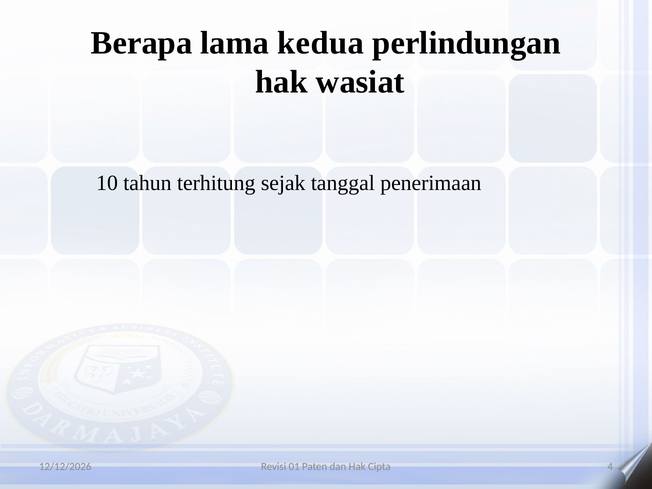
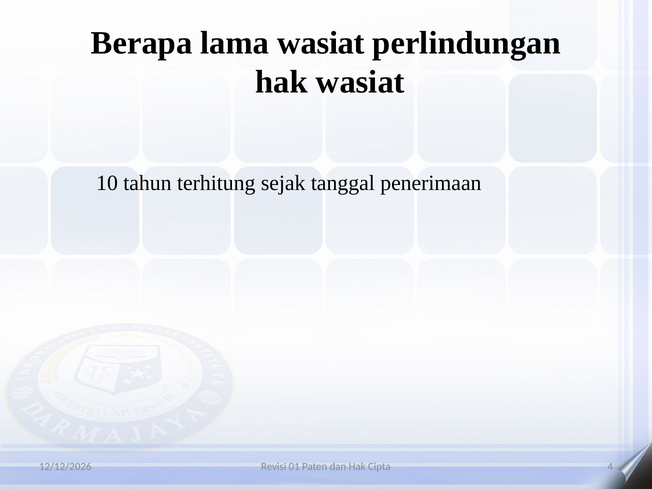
lama kedua: kedua -> wasiat (321, 43)
